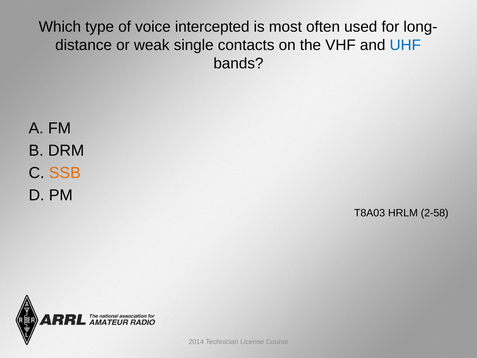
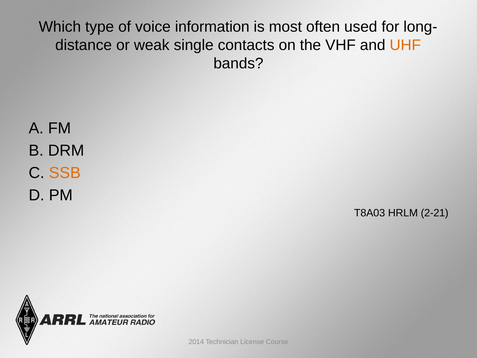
intercepted: intercepted -> information (212, 27)
UHF colour: blue -> orange (405, 45)
2-58: 2-58 -> 2-21 (435, 213)
